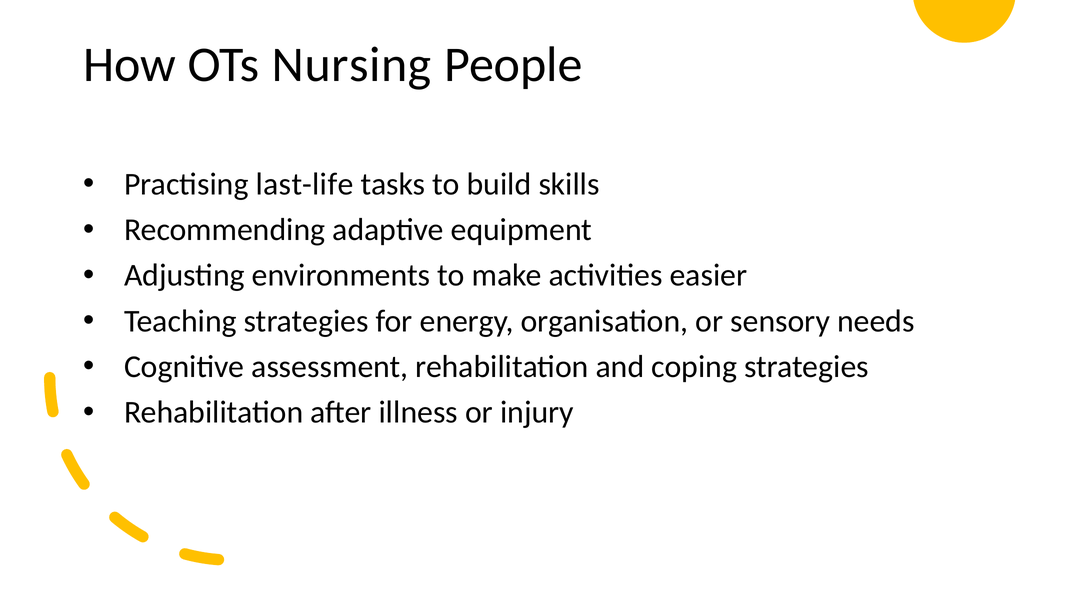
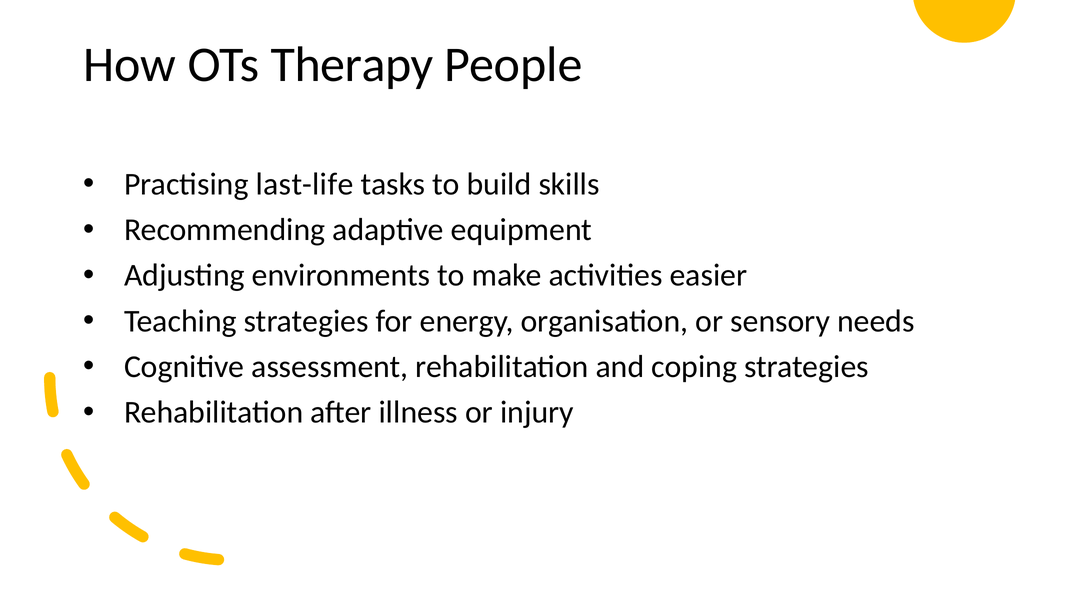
Nursing: Nursing -> Therapy (352, 65)
